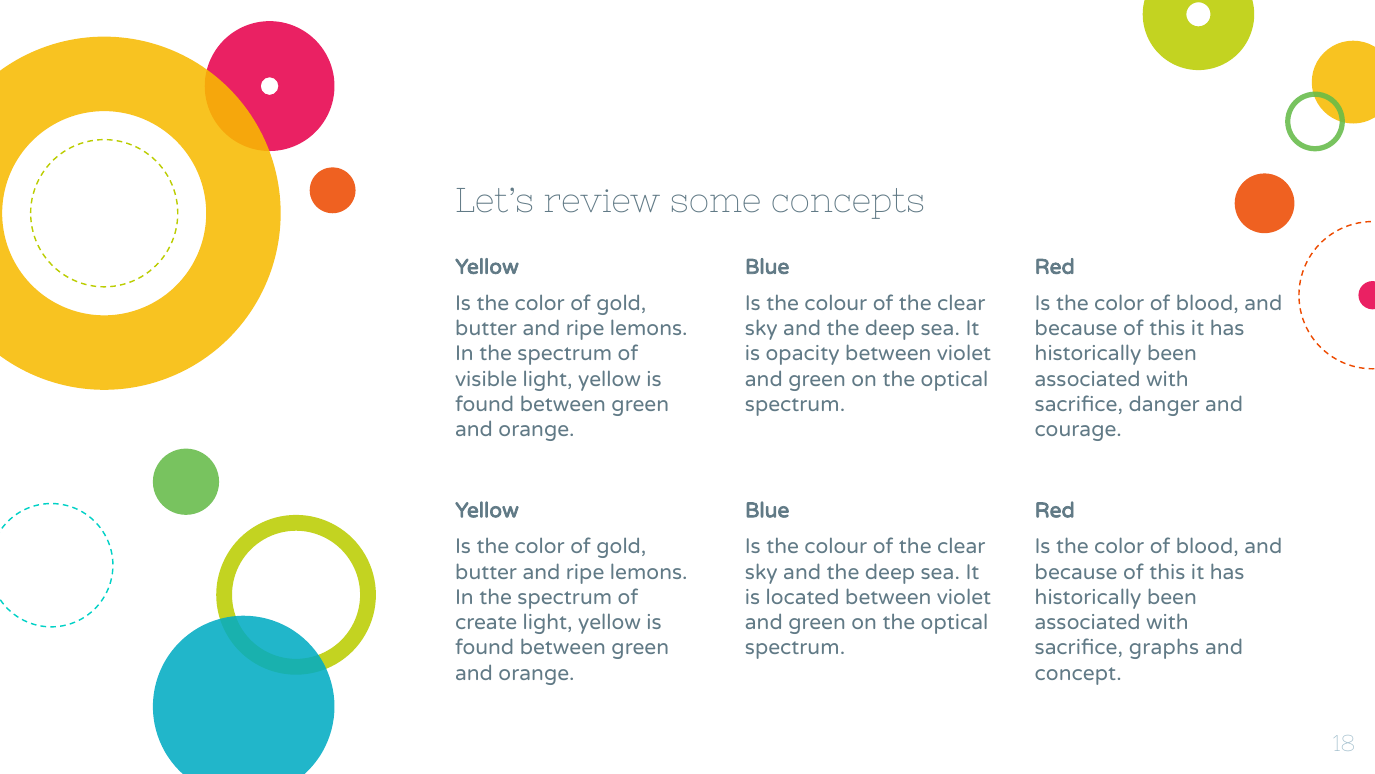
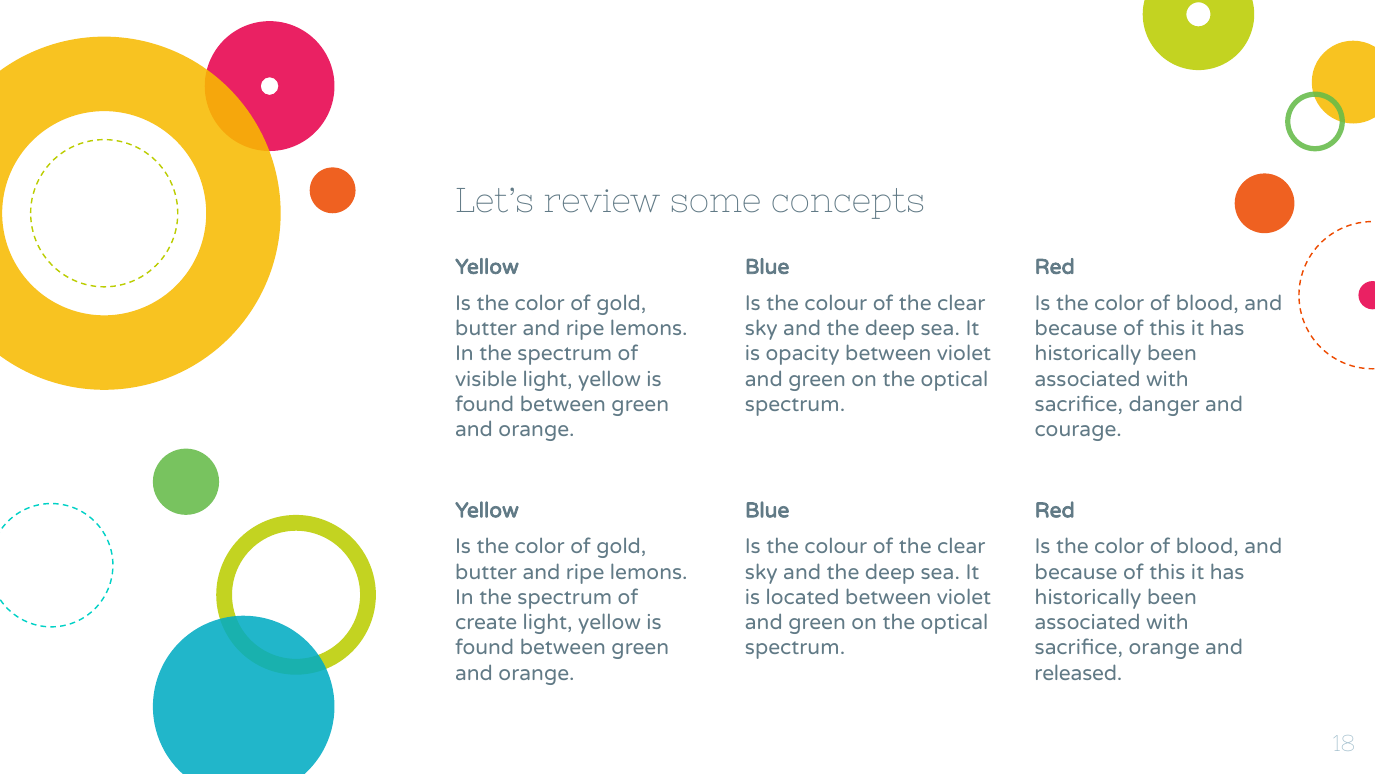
sacrifice graphs: graphs -> orange (1164, 648)
concept: concept -> released (1078, 673)
